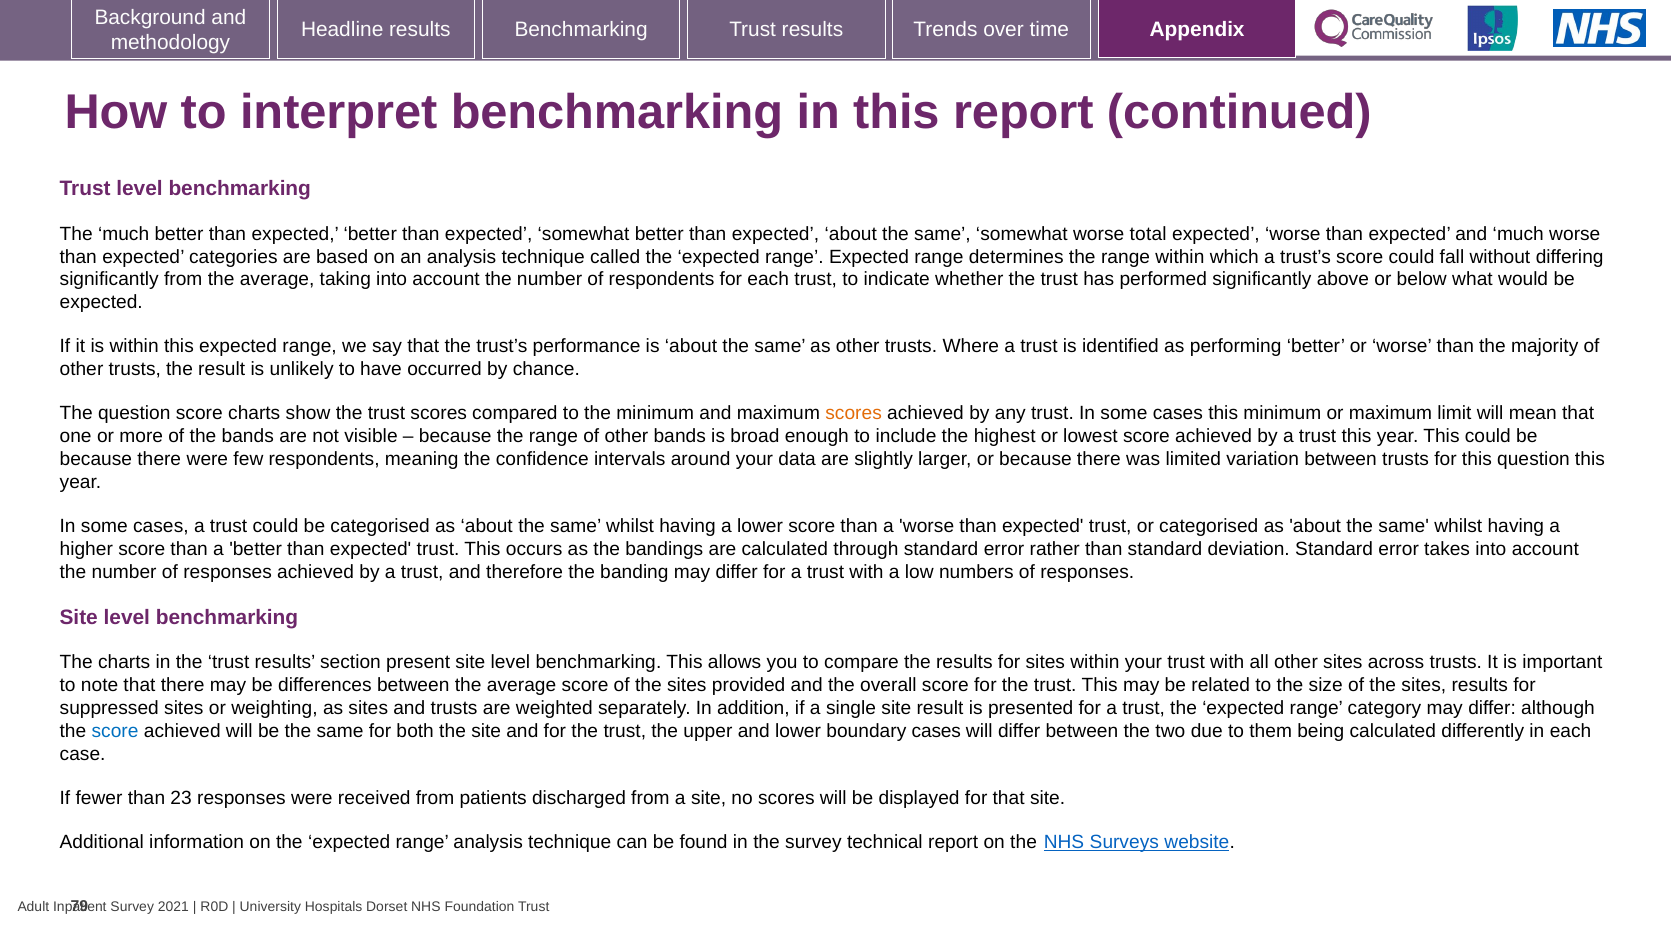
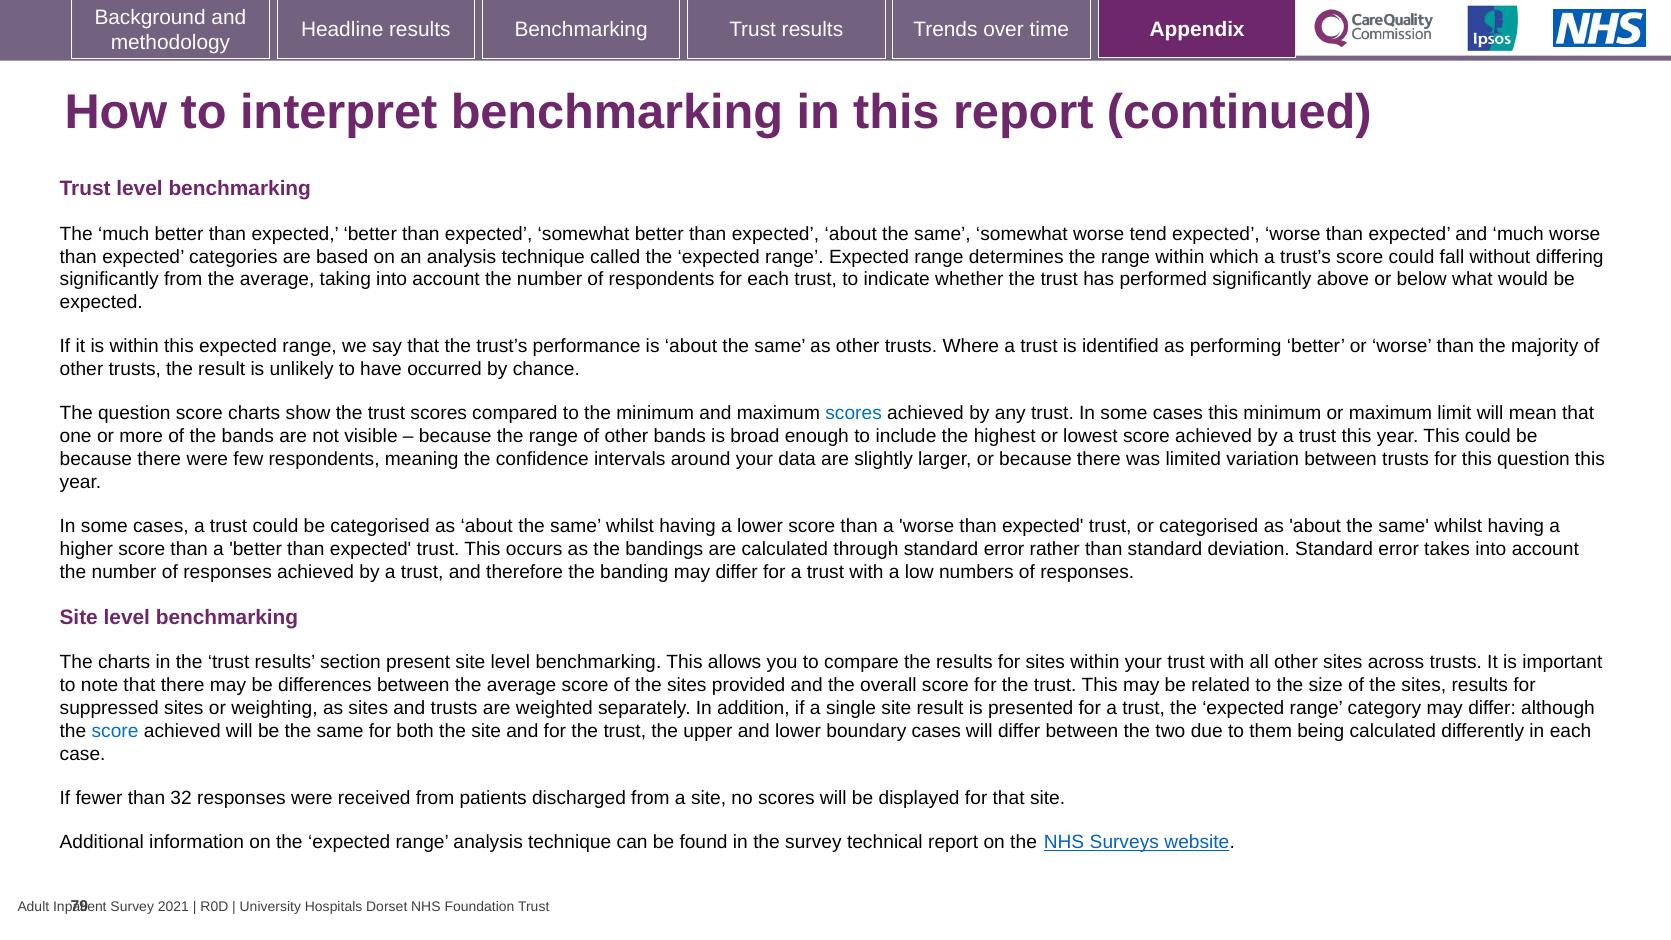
total: total -> tend (1148, 234)
scores colour: orange -> blue (854, 413)
23: 23 -> 32 (181, 798)
